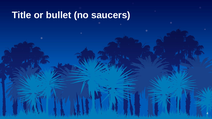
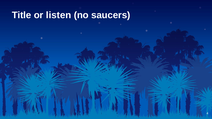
bullet: bullet -> listen (59, 15)
